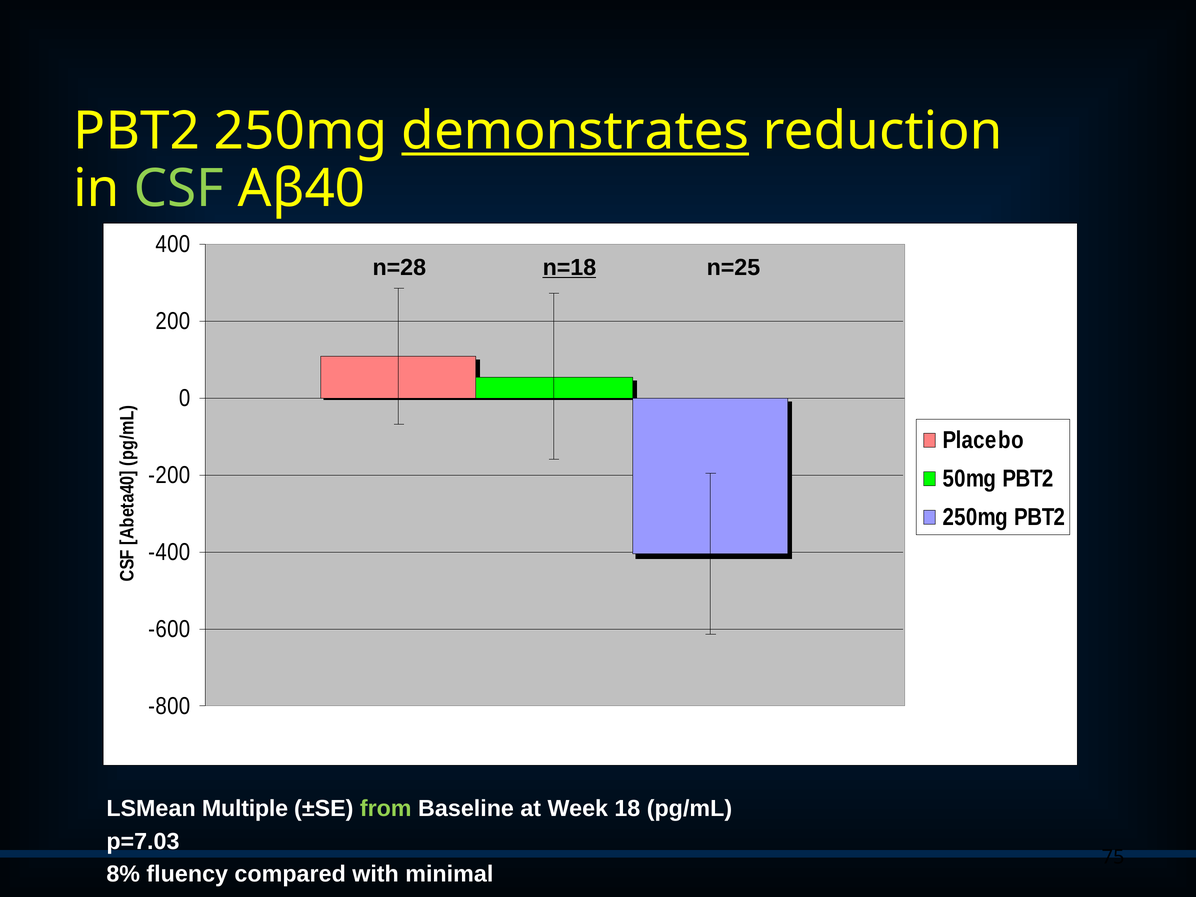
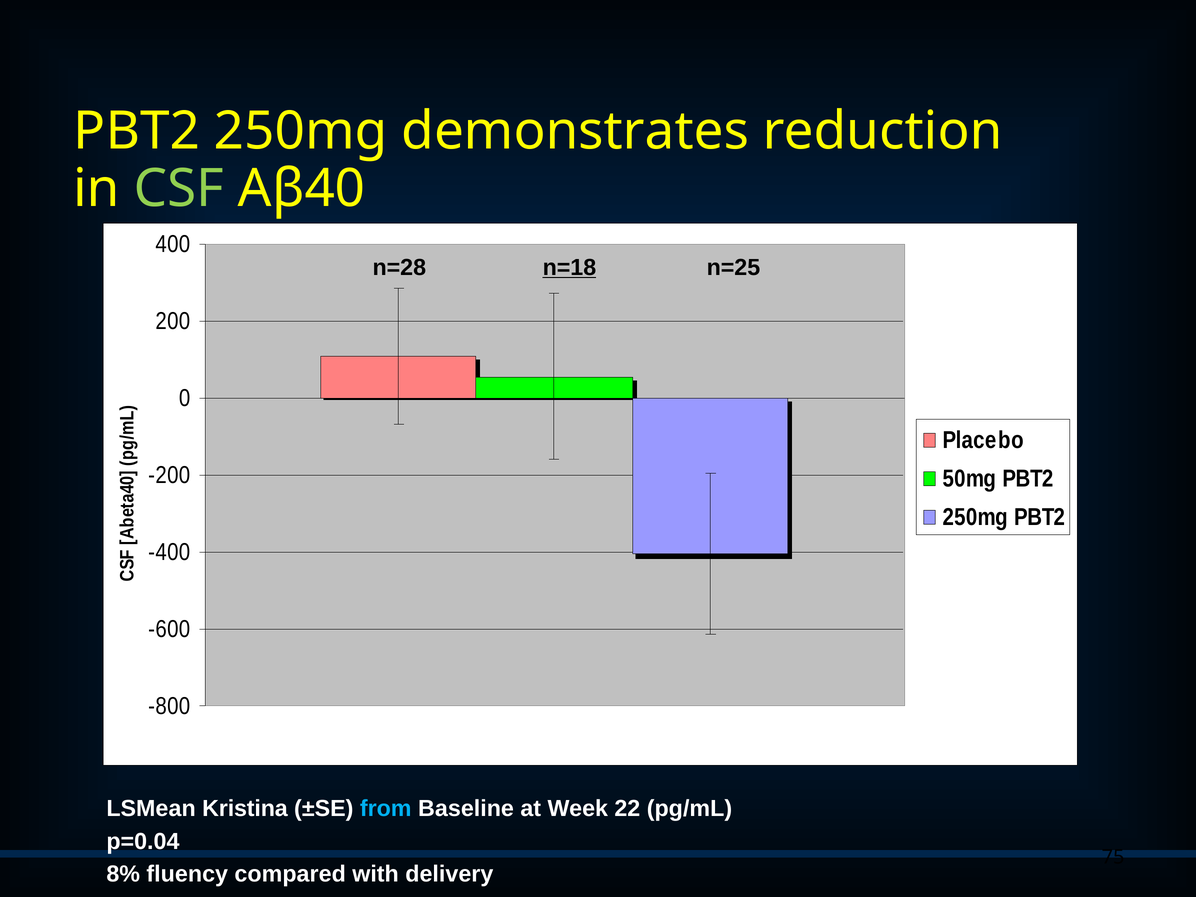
demonstrates underline: present -> none (575, 131)
Multiple: Multiple -> Kristina (245, 809)
from colour: light green -> light blue (386, 809)
18: 18 -> 22 (627, 809)
p=7.03: p=7.03 -> p=0.04 (143, 841)
minimal: minimal -> delivery (449, 874)
